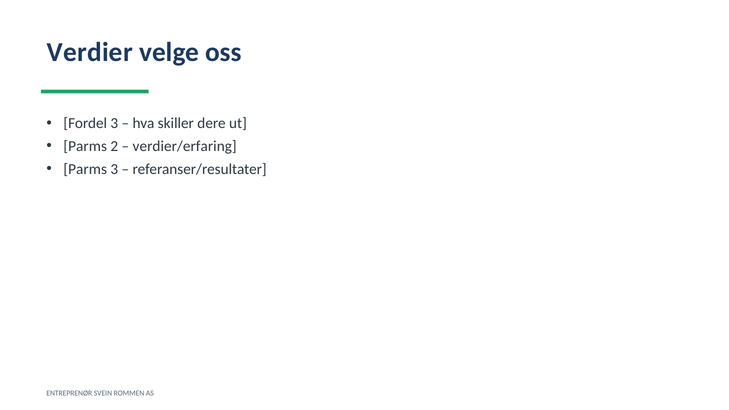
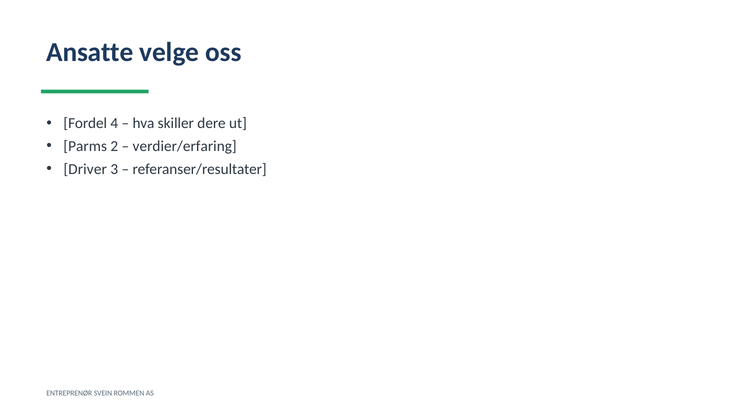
Verdier: Verdier -> Ansatte (90, 52)
Fordel 3: 3 -> 4 (114, 123)
Parms: Parms -> Driver (85, 169)
